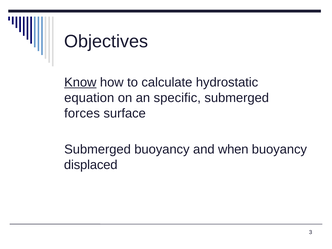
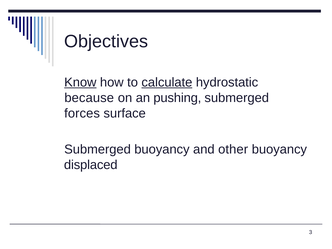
calculate underline: none -> present (167, 82)
equation: equation -> because (89, 98)
specific: specific -> pushing (177, 98)
when: when -> other (233, 149)
